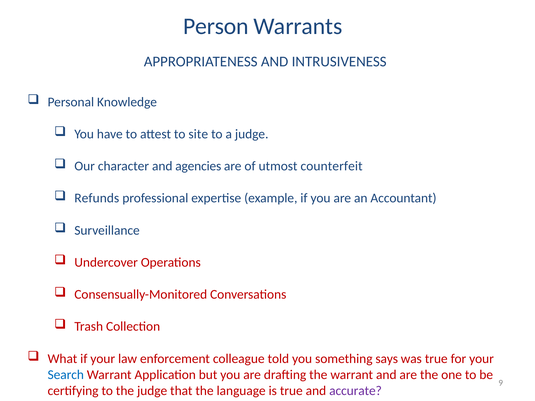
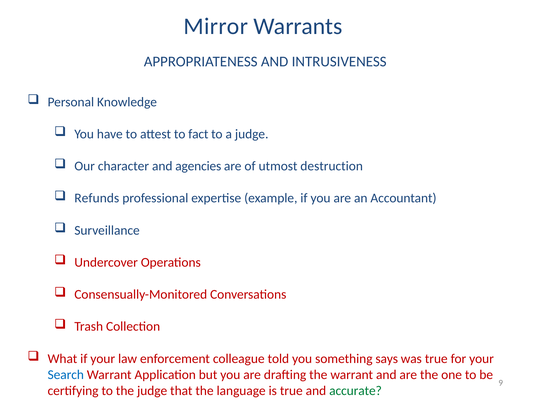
Person: Person -> Mirror (216, 26)
site: site -> fact (198, 134)
counterfeit: counterfeit -> destruction (332, 166)
accurate colour: purple -> green (356, 391)
